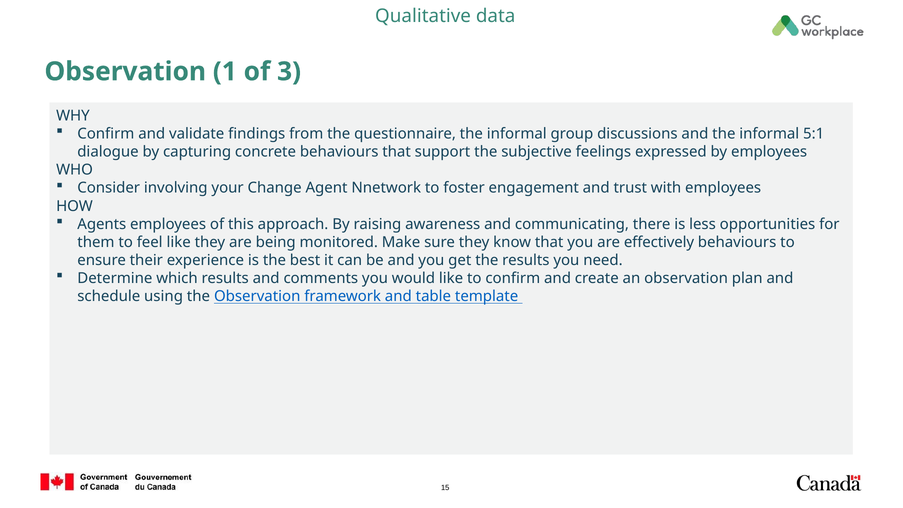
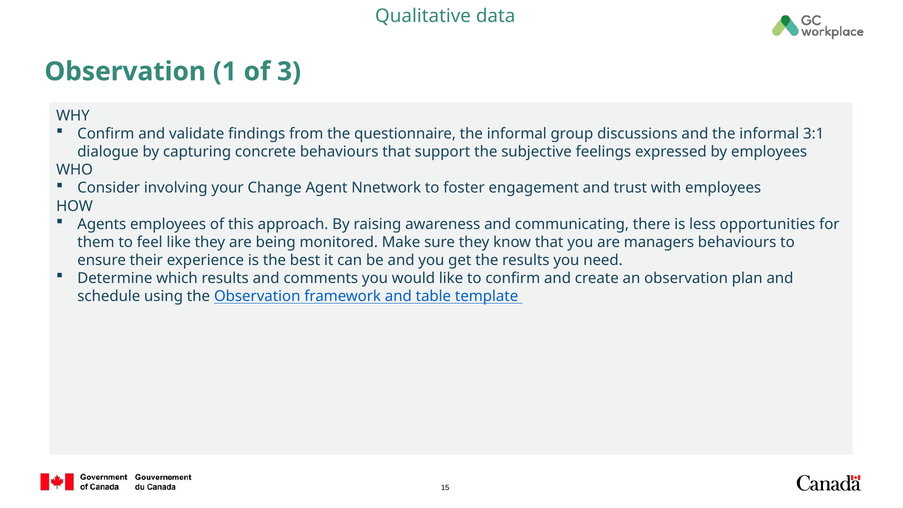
5:1: 5:1 -> 3:1 (814, 134)
effectively: effectively -> managers (659, 242)
